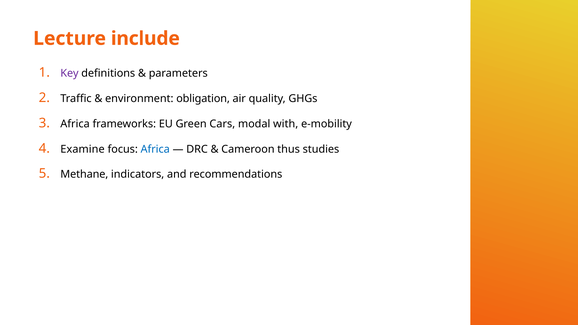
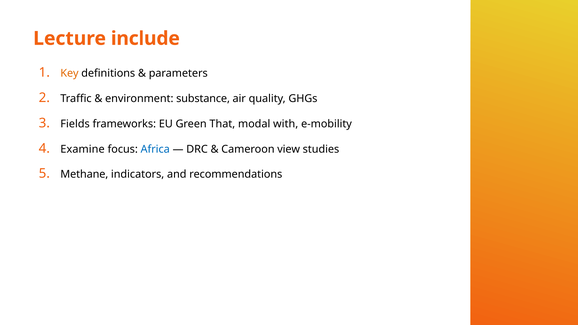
Key colour: purple -> orange (69, 73)
obligation: obligation -> substance (203, 99)
Africa: Africa -> Fields (75, 124)
Cars: Cars -> That (222, 124)
thus: thus -> view (289, 149)
